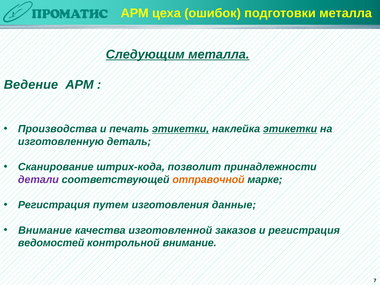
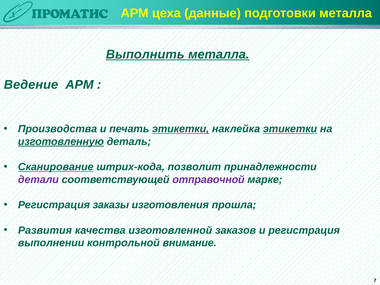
ошибок: ошибок -> данные (213, 13)
Следующим: Следующим -> Выполнить (145, 54)
изготовленную underline: none -> present (61, 142)
Сканирование underline: none -> present (56, 167)
отправочной colour: orange -> purple (209, 180)
путем: путем -> заказы (111, 205)
данные: данные -> прошла (234, 205)
Внимание: Внимание -> Развития (45, 230)
ведомостей: ведомостей -> выполнении (51, 243)
